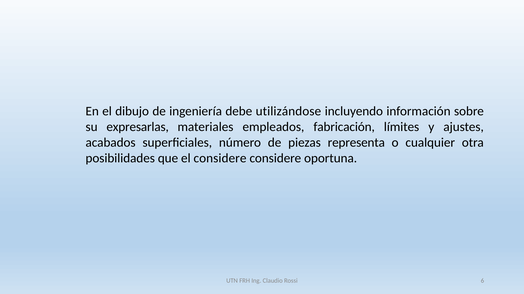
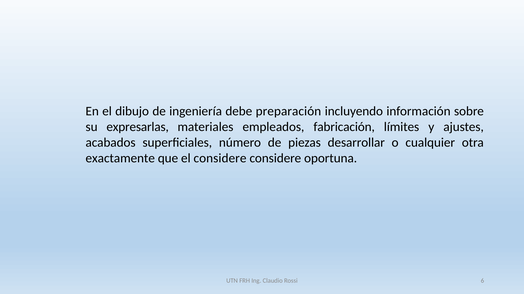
utilizándose: utilizándose -> preparación (288, 111)
representa: representa -> desarrollar (356, 143)
posibilidades: posibilidades -> exactamente (120, 159)
